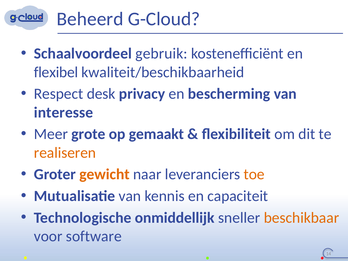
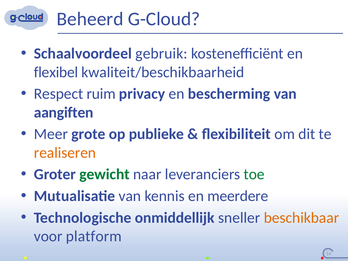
desk: desk -> ruim (101, 94)
interesse: interesse -> aangiften (64, 112)
gemaakt: gemaakt -> publieke (156, 134)
gewicht colour: orange -> green (105, 174)
toe colour: orange -> green (254, 174)
capaciteit: capaciteit -> meerdere (238, 196)
software: software -> platform (94, 236)
